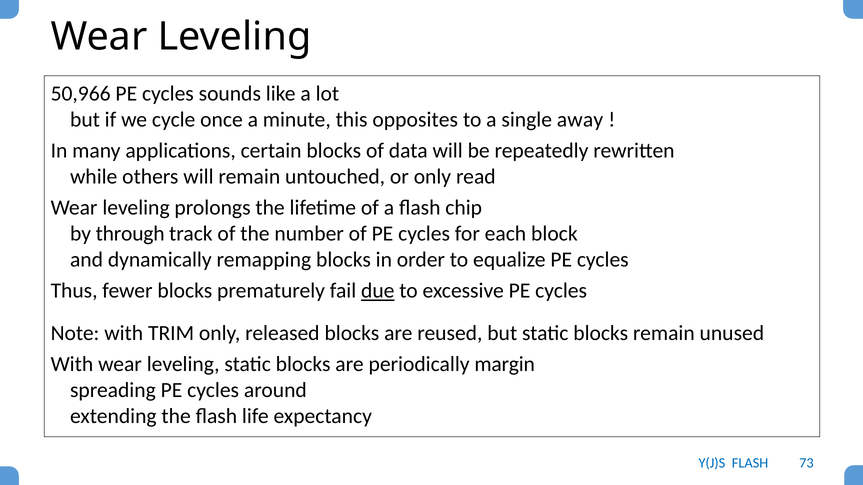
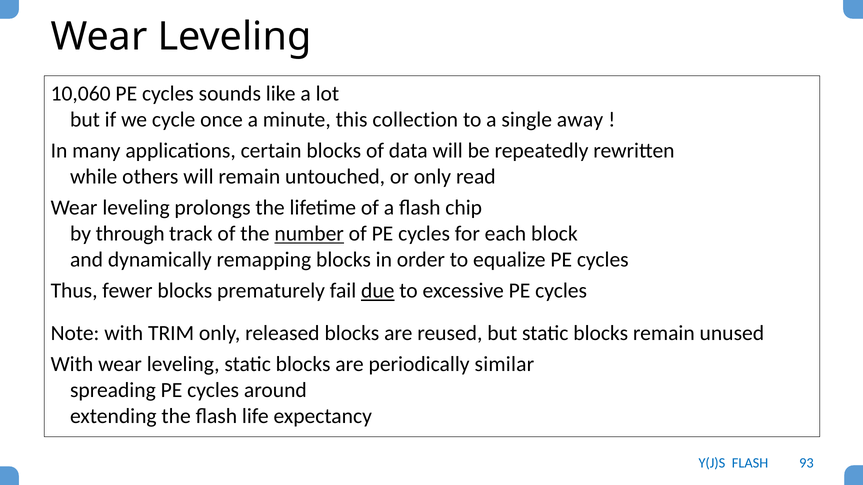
50,966: 50,966 -> 10,060 (81, 94)
opposites: opposites -> collection (415, 120)
number underline: none -> present (309, 234)
margin: margin -> similar (504, 364)
73: 73 -> 93 (806, 464)
